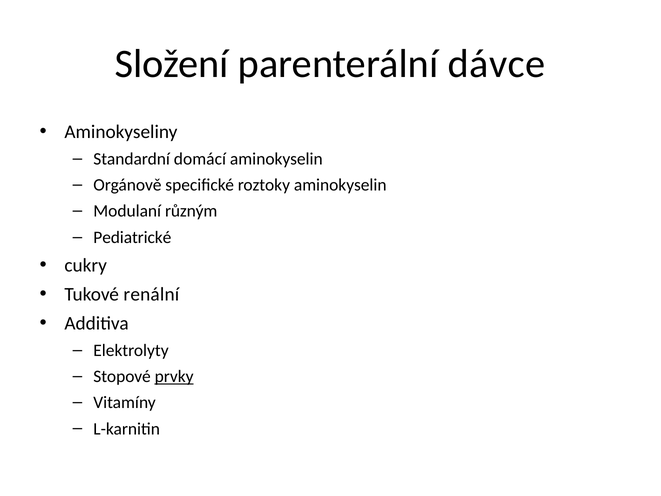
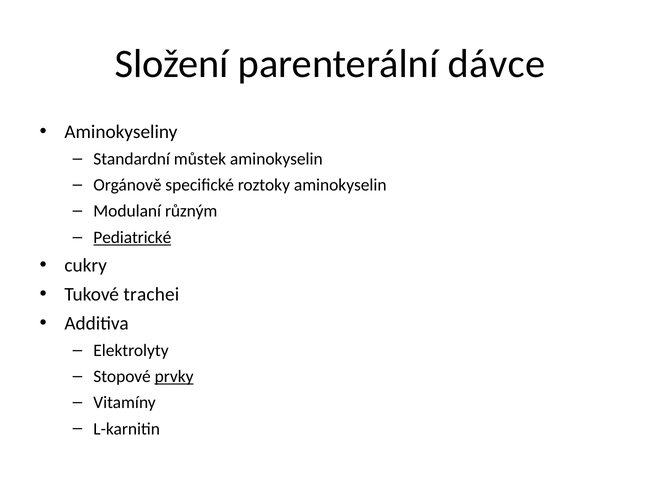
domácí: domácí -> můstek (200, 159)
Pediatrické underline: none -> present (132, 237)
renální: renální -> trachei (151, 294)
